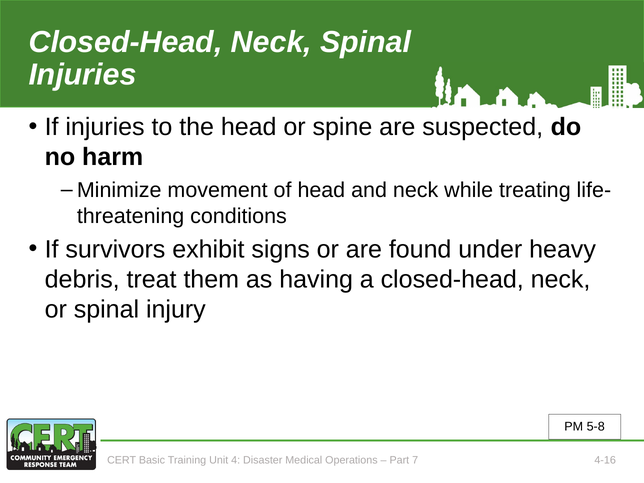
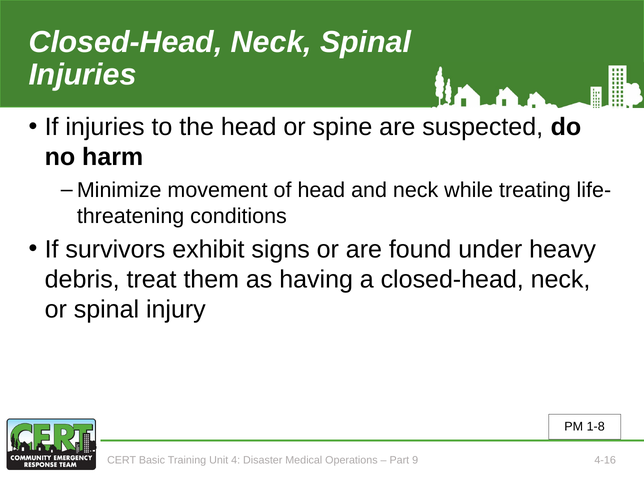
5-8: 5-8 -> 1-8 (596, 427)
7: 7 -> 9 (415, 460)
